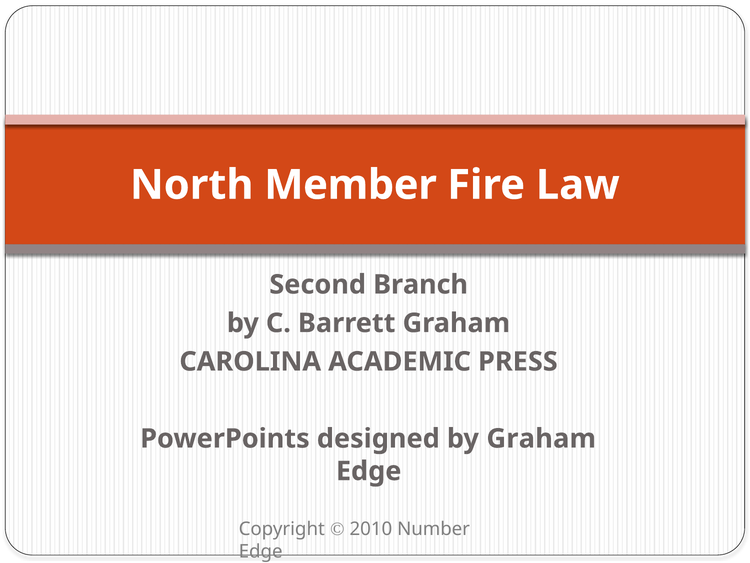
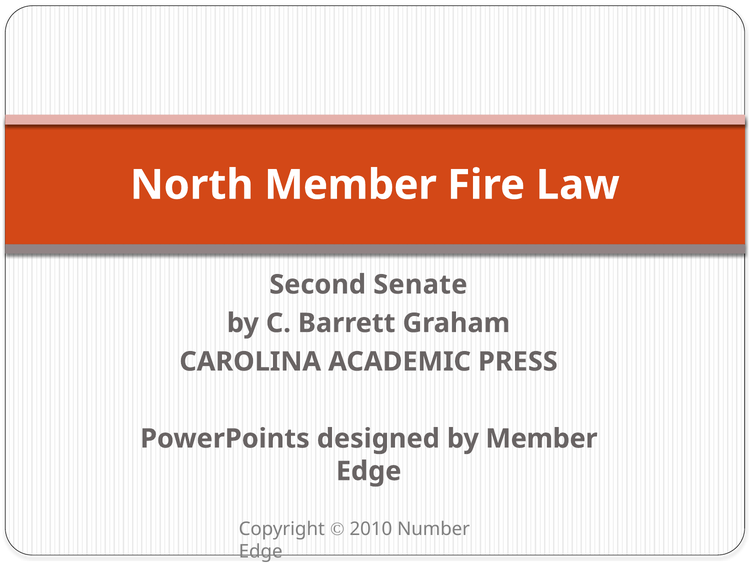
Branch: Branch -> Senate (420, 284)
by Graham: Graham -> Member (541, 438)
